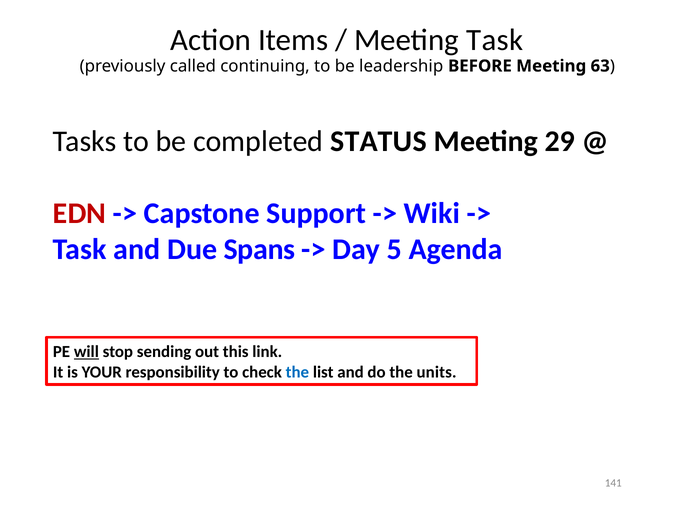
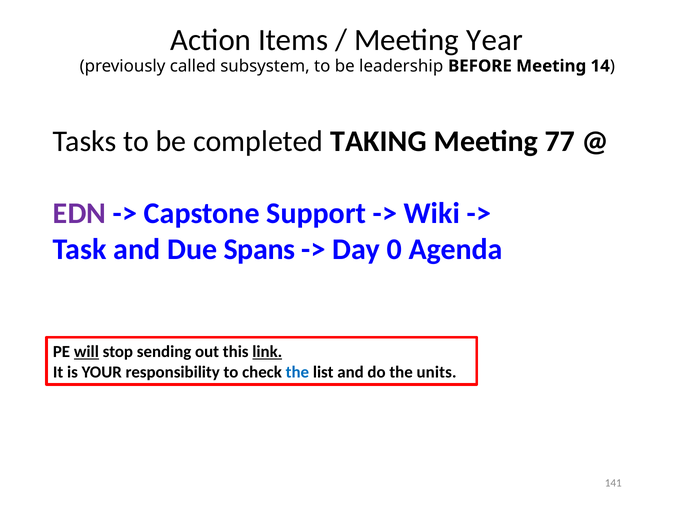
Meeting Task: Task -> Year (495, 40)
continuing: continuing -> subsystem (265, 66)
63: 63 -> 14 (600, 66)
STATUS: STATUS -> TAKING (379, 142)
29: 29 -> 77 (560, 142)
EDN colour: red -> purple (80, 214)
5: 5 -> 0 (394, 250)
link underline: none -> present (267, 352)
